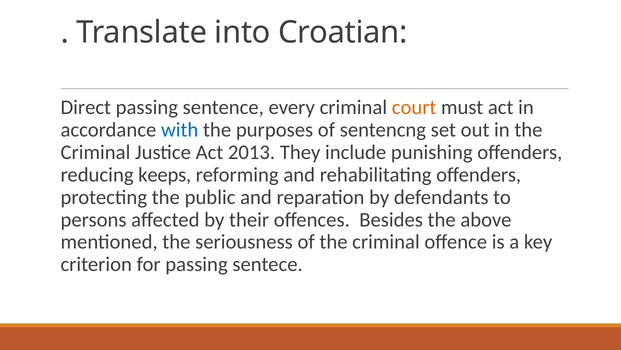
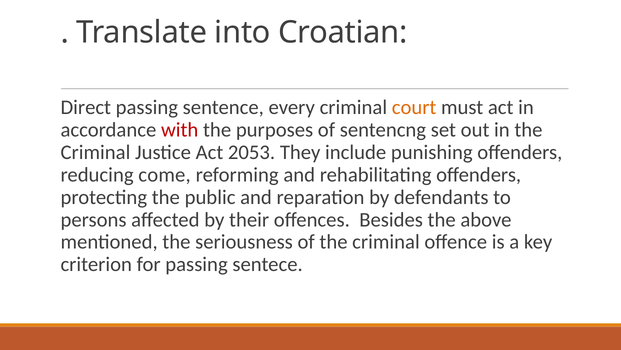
with colour: blue -> red (180, 130)
2013: 2013 -> 2053 (252, 152)
keeps: keeps -> come (165, 175)
